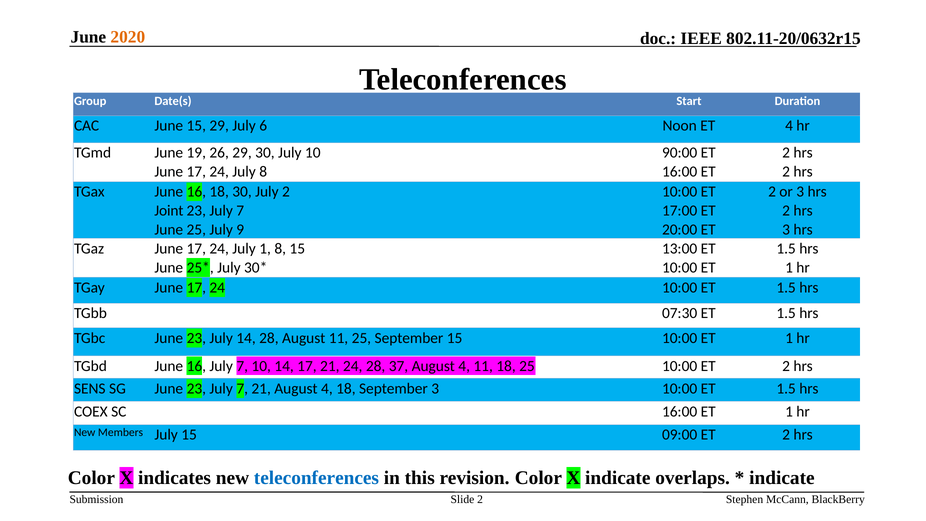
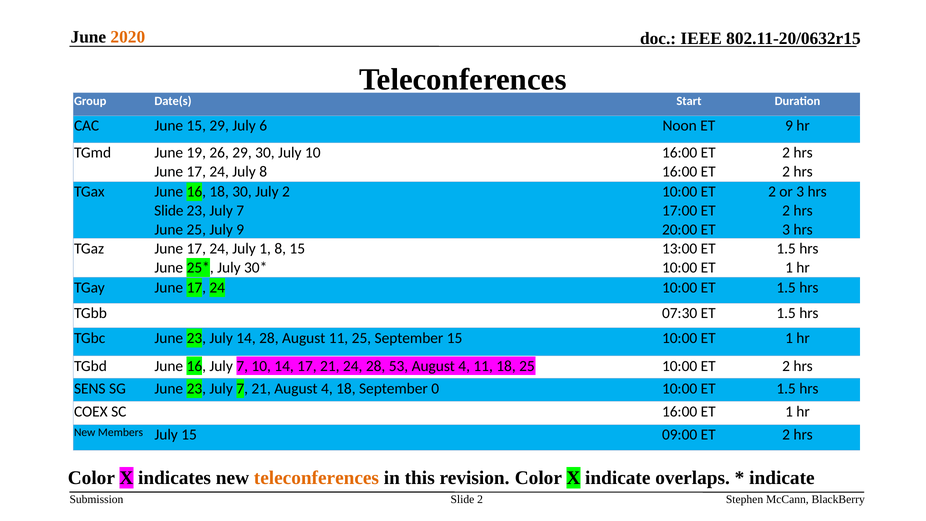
ET 4: 4 -> 9 (789, 126)
90:00: 90:00 -> 16:00 (680, 153)
Joint: Joint -> Slide (169, 211)
37: 37 -> 53 (398, 366)
September 3: 3 -> 0 (435, 388)
teleconferences colour: blue -> orange (316, 478)
